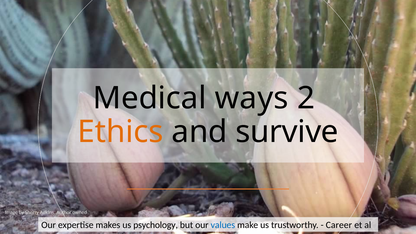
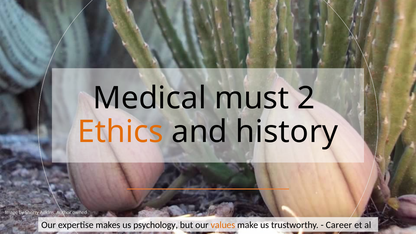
ways: ways -> must (252, 98)
survive: survive -> history (287, 132)
values colour: blue -> orange (223, 225)
